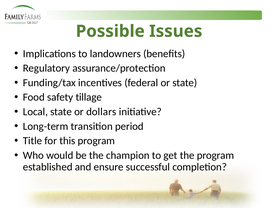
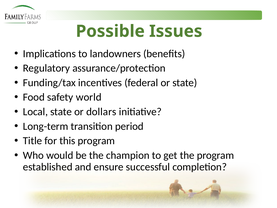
tillage: tillage -> world (89, 97)
